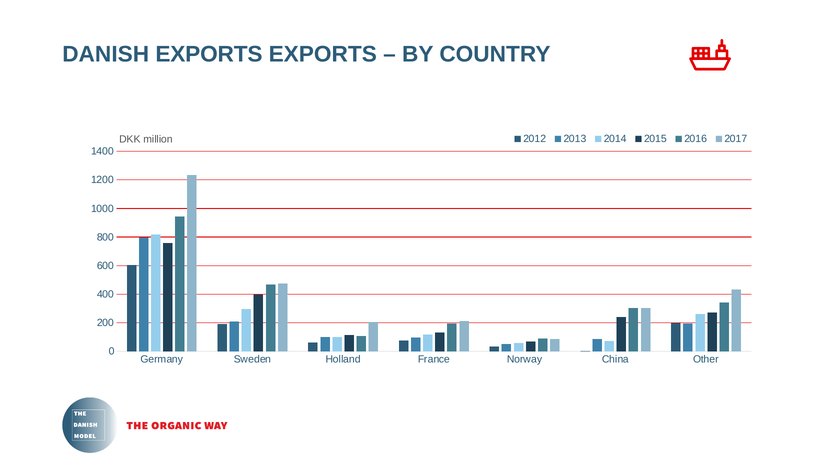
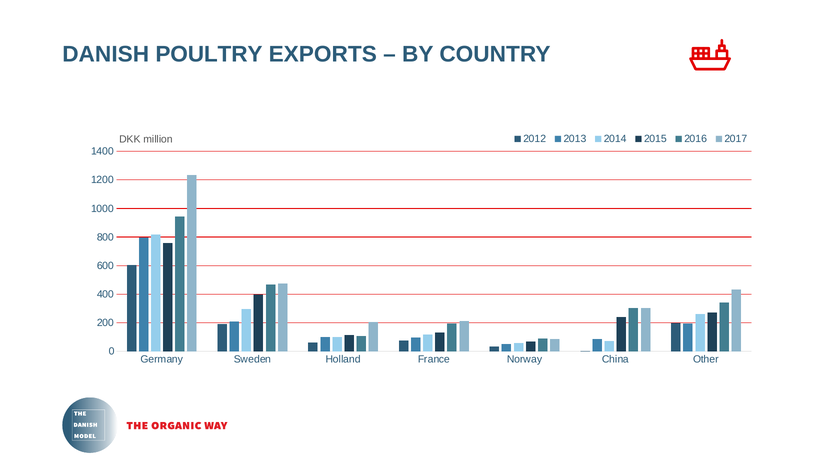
DANISH EXPORTS: EXPORTS -> POULTRY (209, 54)
